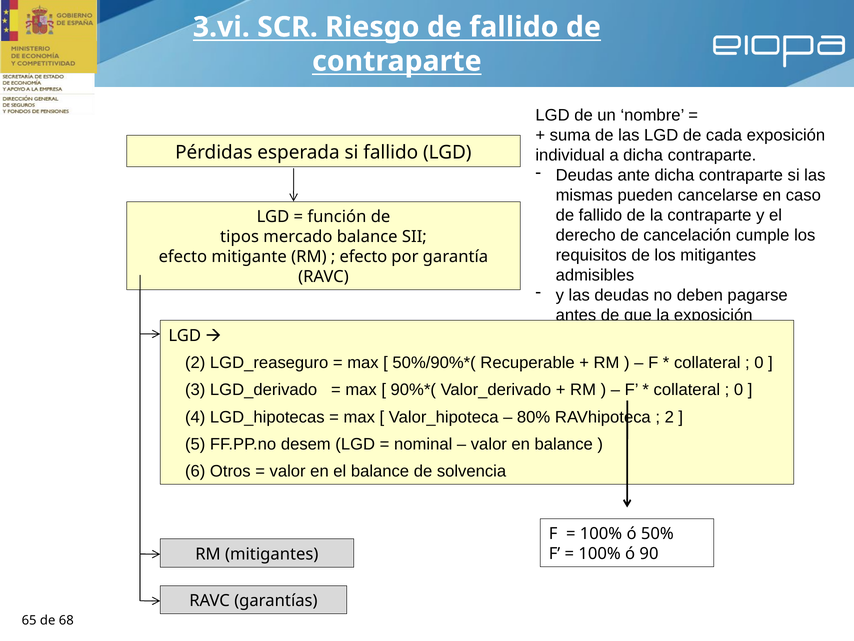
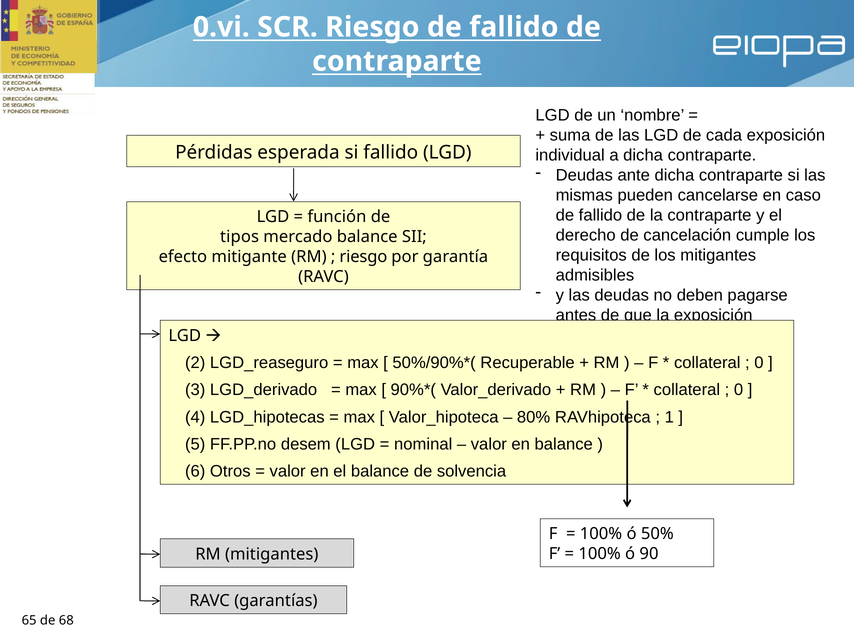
3.vi: 3.vi -> 0.vi (221, 27)
efecto: efecto -> riesgo (363, 257)
2: 2 -> 1 (669, 417)
